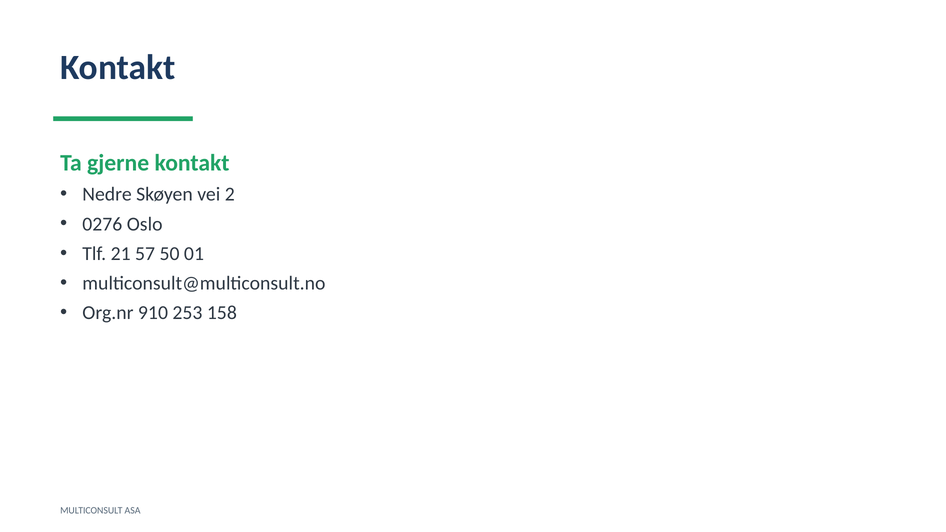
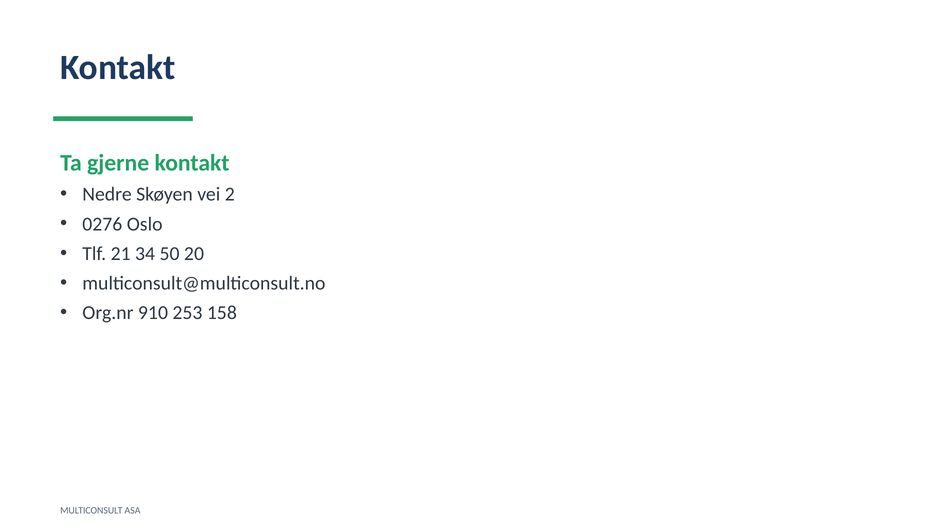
57: 57 -> 34 (145, 254)
01: 01 -> 20 (194, 254)
